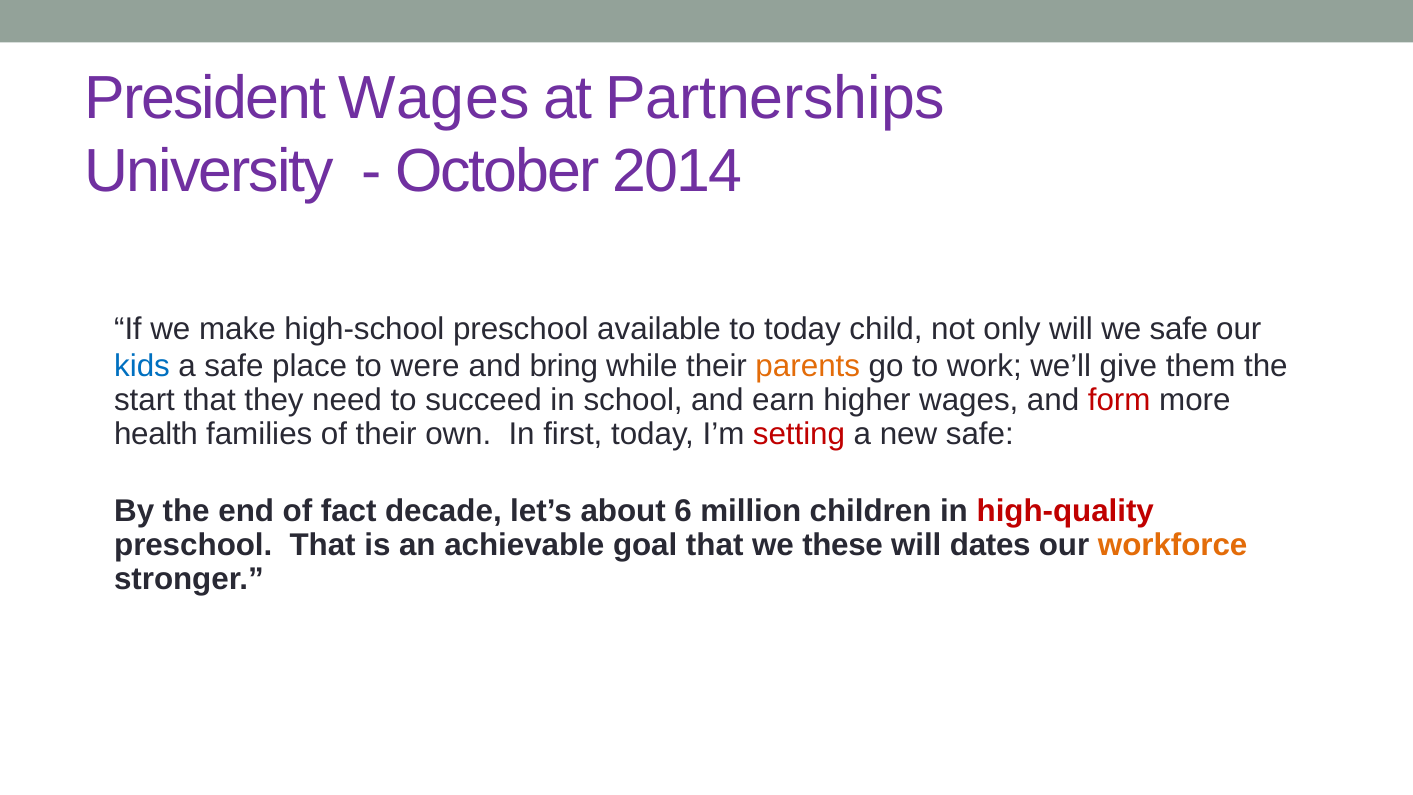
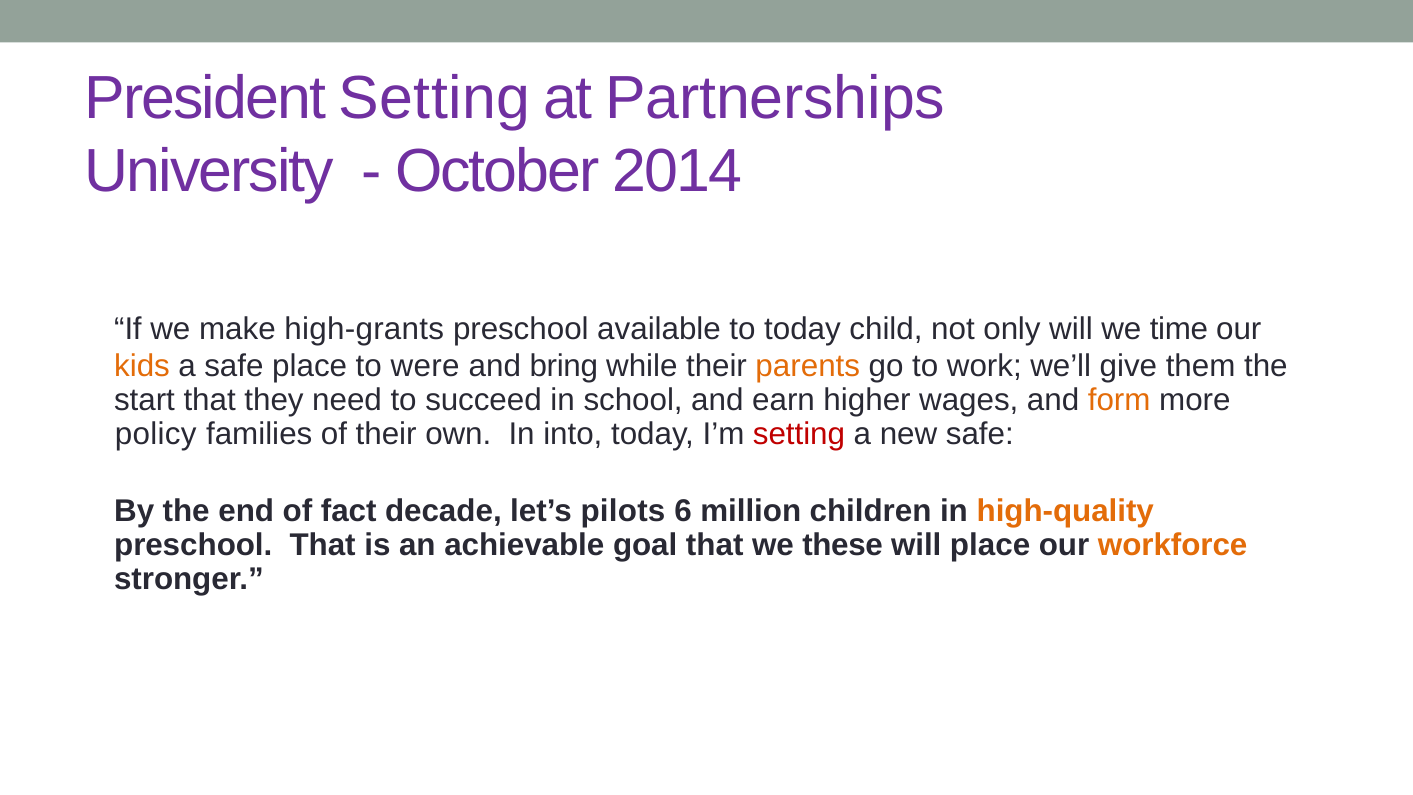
President Wages: Wages -> Setting (434, 98)
high-school: high-school -> high-grants (364, 329)
we safe: safe -> time (1179, 329)
kids colour: blue -> orange (142, 366)
form colour: red -> orange (1119, 400)
health: health -> policy (156, 434)
first: first -> into (573, 434)
about: about -> pilots (623, 511)
high-quality colour: red -> orange (1065, 511)
will dates: dates -> place (990, 545)
